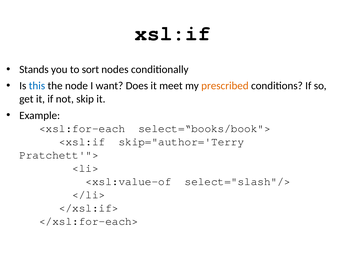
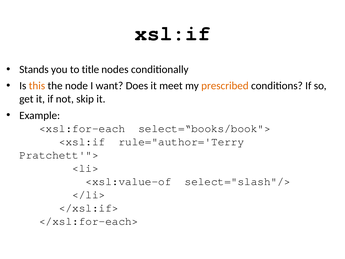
sort: sort -> title (90, 69)
this colour: blue -> orange (37, 86)
skip="author='Terry: skip="author='Terry -> rule="author='Terry (181, 142)
